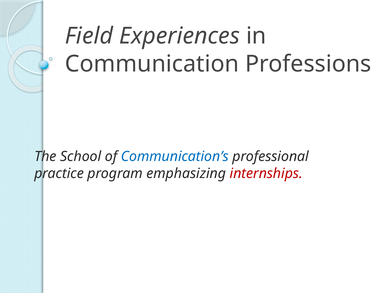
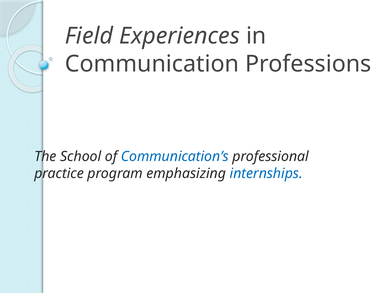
internships colour: red -> blue (266, 173)
